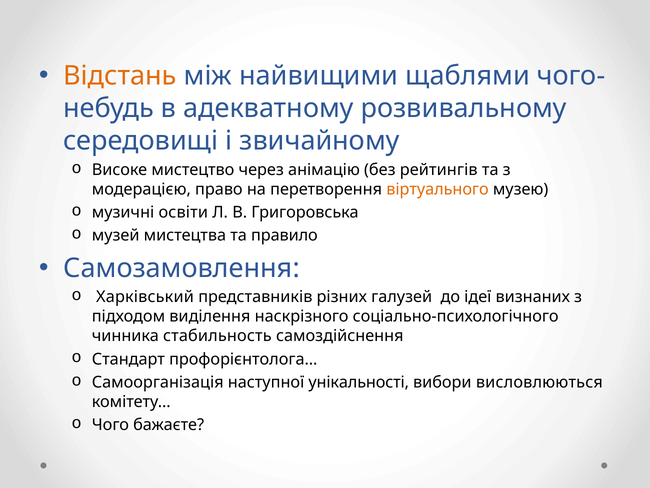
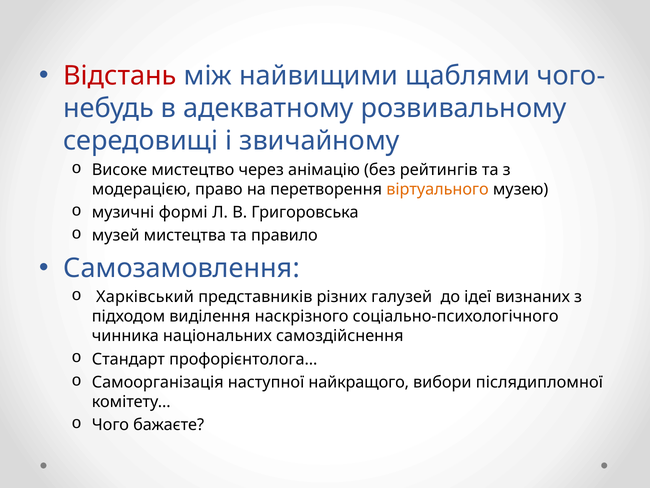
Відстань colour: orange -> red (120, 76)
освіти: освіти -> формі (183, 212)
стабильность: стабильность -> національних (217, 336)
унікальності: унікальності -> найкращого (359, 382)
висловлюються: висловлюються -> післядипломної (539, 382)
